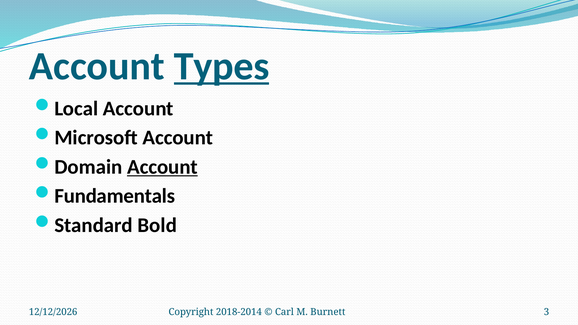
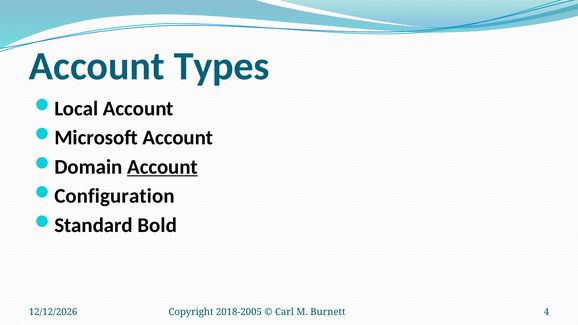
Types underline: present -> none (222, 66)
Fundamentals: Fundamentals -> Configuration (115, 196)
2018-2014: 2018-2014 -> 2018-2005 (239, 312)
3: 3 -> 4 (546, 312)
